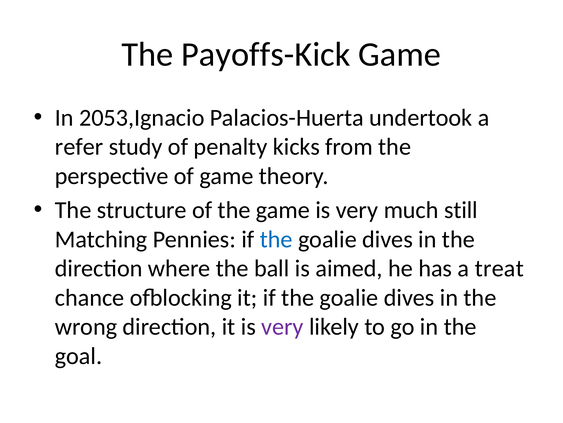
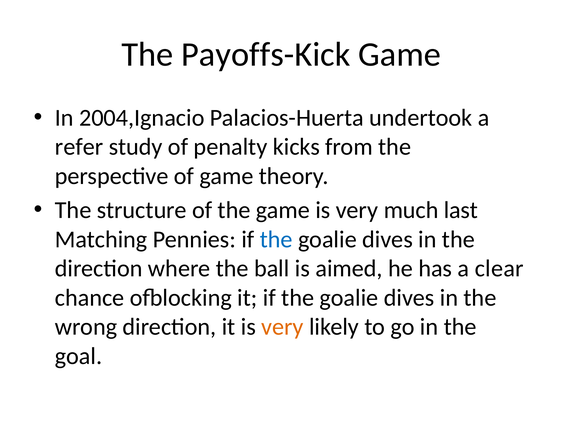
2053,Ignacio: 2053,Ignacio -> 2004,Ignacio (142, 118)
still: still -> last (461, 210)
treat: treat -> clear (499, 268)
very colour: purple -> orange (282, 326)
